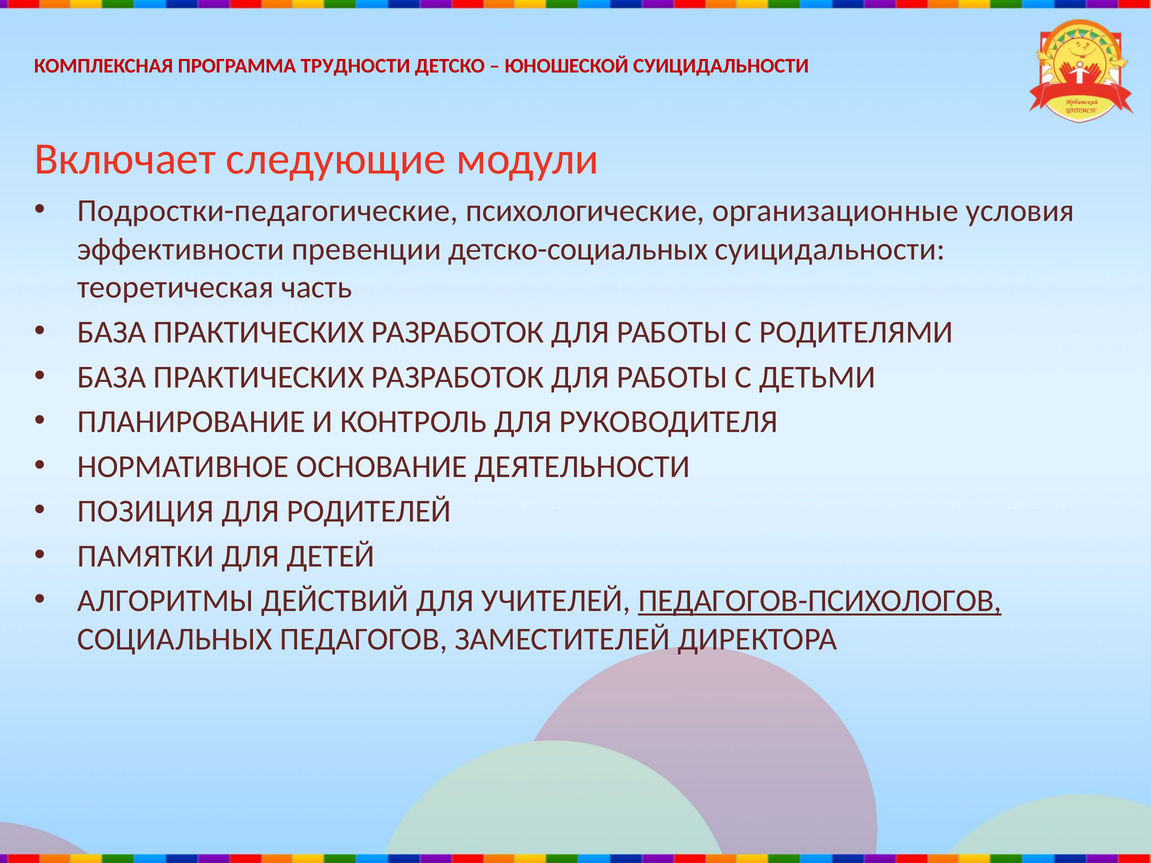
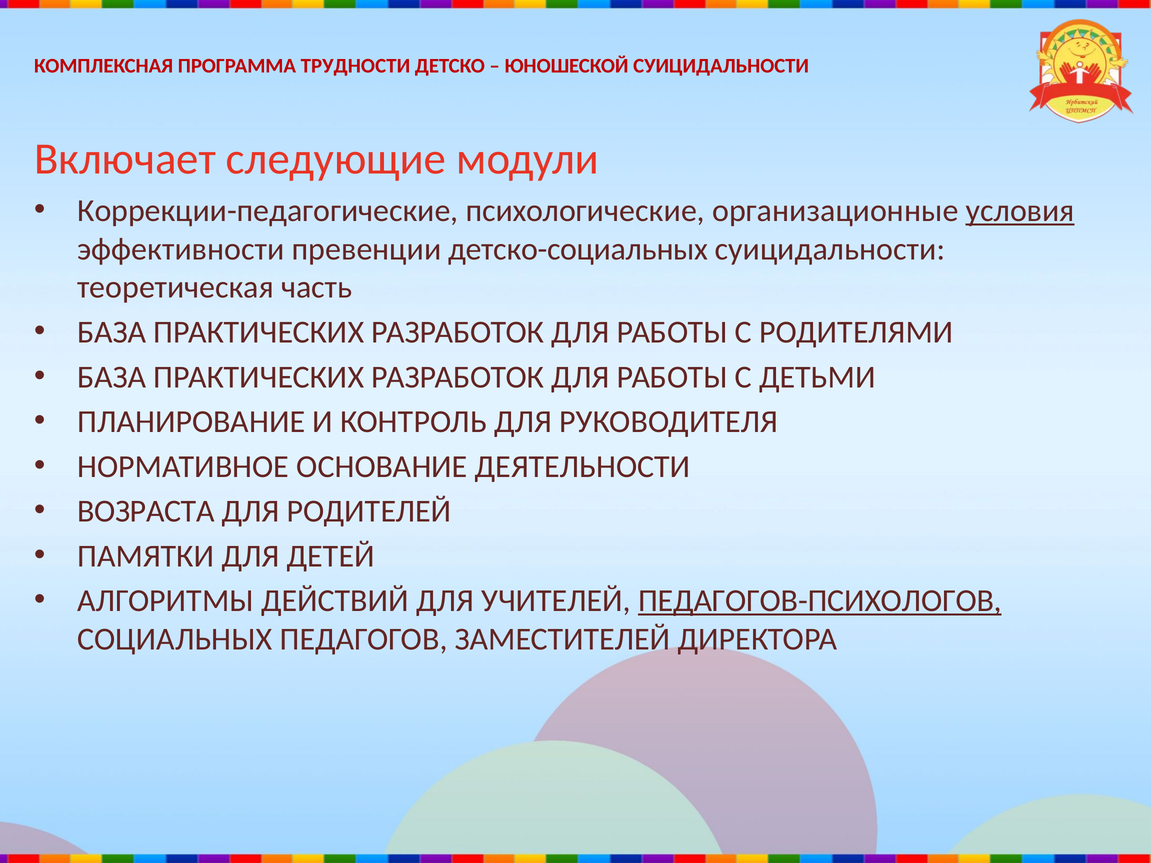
Подростки-педагогические: Подростки-педагогические -> Коррекции-педагогические (268, 211)
условия underline: none -> present (1020, 211)
ПОЗИЦИЯ: ПОЗИЦИЯ -> ВОЗРАСТА (146, 511)
